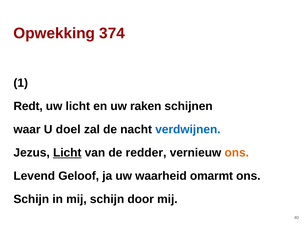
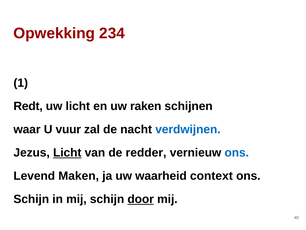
374: 374 -> 234 (112, 33)
doel: doel -> vuur (68, 129)
ons colour: orange -> blue (237, 152)
Geloof: Geloof -> Maken (79, 176)
omarmt: omarmt -> context (211, 176)
door underline: none -> present (141, 199)
